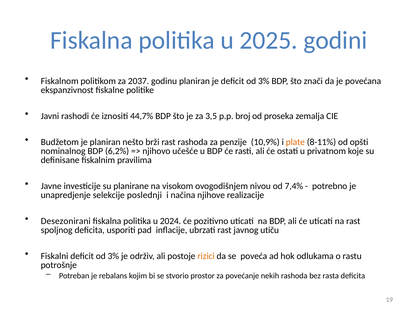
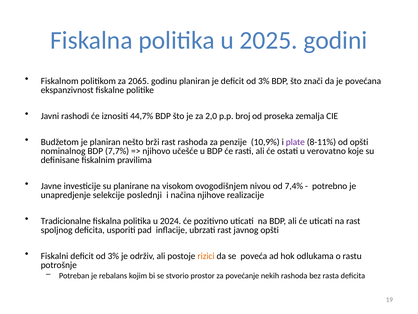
2037: 2037 -> 2065 (139, 81)
3,5: 3,5 -> 2,0 (211, 116)
plate colour: orange -> purple (295, 142)
6,2%: 6,2% -> 7,7% (117, 151)
privatnom: privatnom -> verovatno (326, 151)
Desezonirani: Desezonirani -> Tradicionalne (66, 221)
javnog utiču: utiču -> opšti (270, 230)
